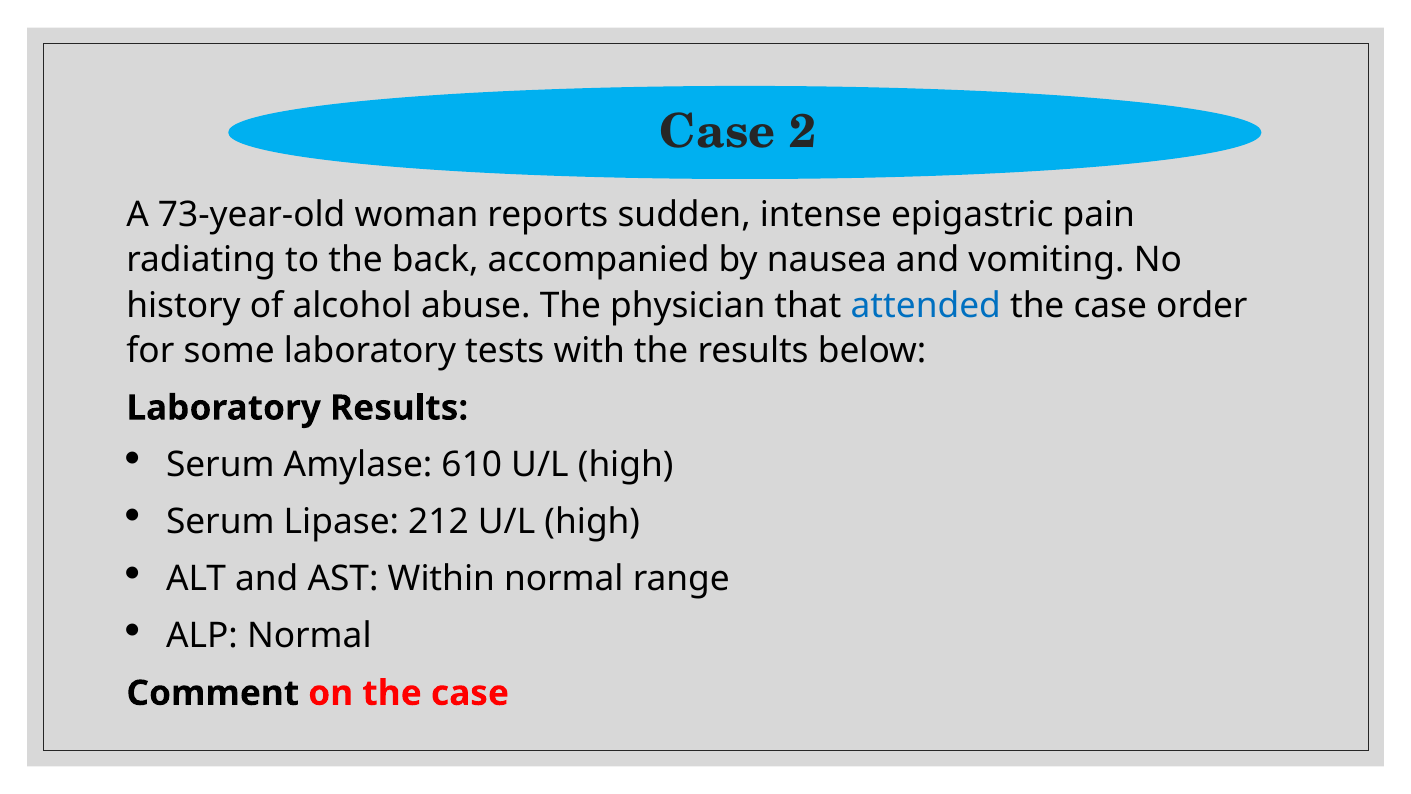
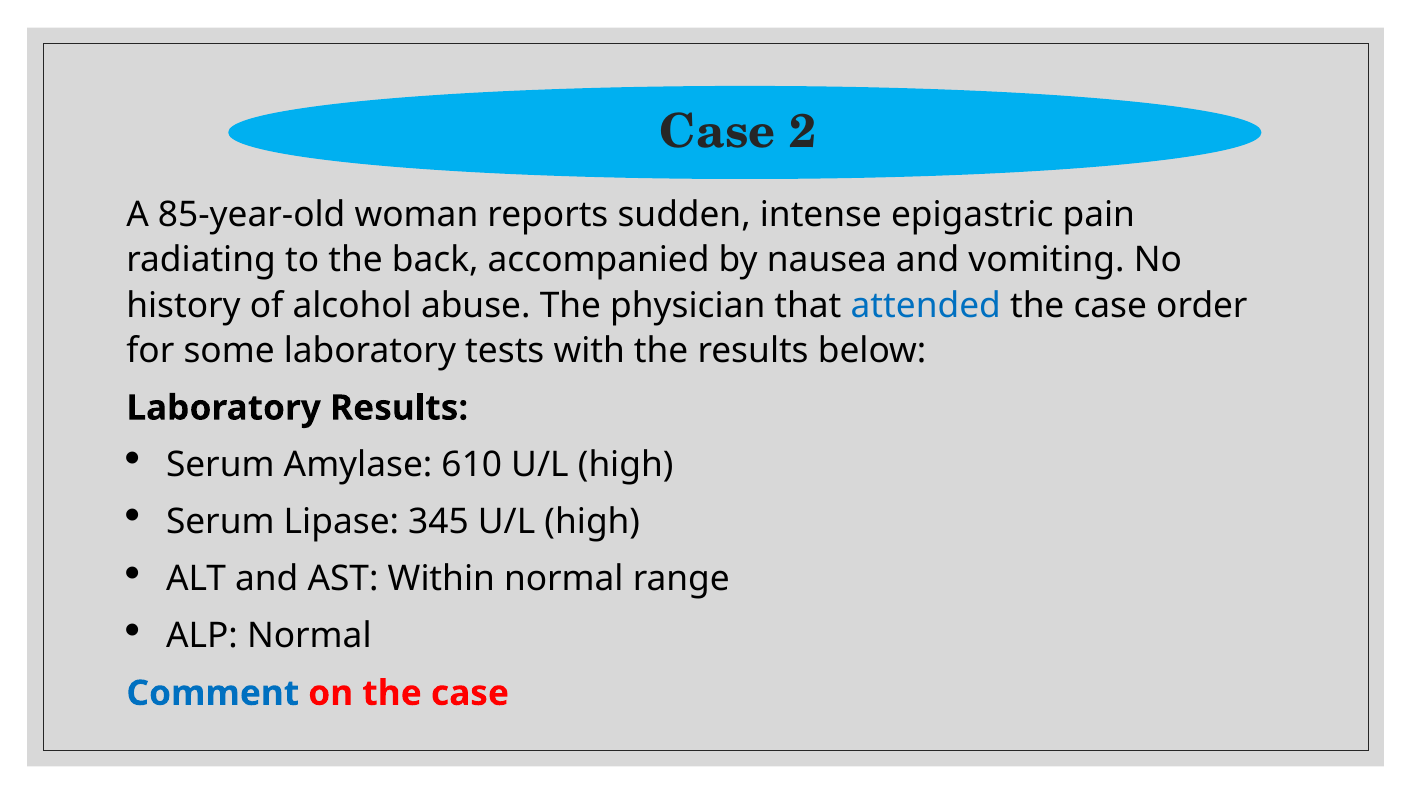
73-year-old: 73-year-old -> 85-year-old (252, 215)
212: 212 -> 345 (438, 522)
Comment colour: black -> blue (213, 693)
